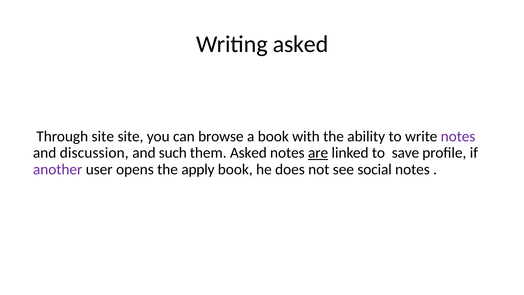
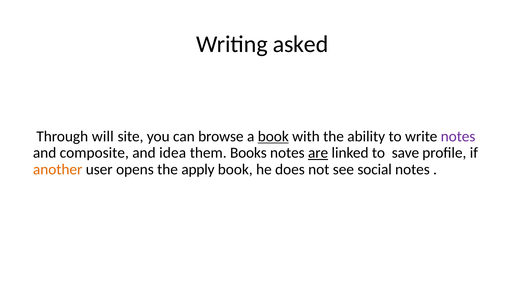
Through site: site -> will (103, 136)
book underline: none -> present (273, 136)
discussion: discussion -> composite (94, 153)
such: such -> idea (173, 153)
them Asked: Asked -> Books (248, 153)
another colour: purple -> orange (58, 169)
